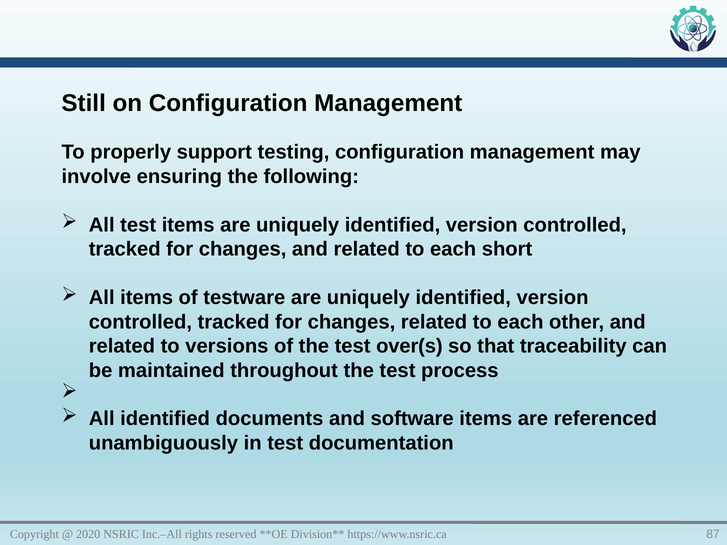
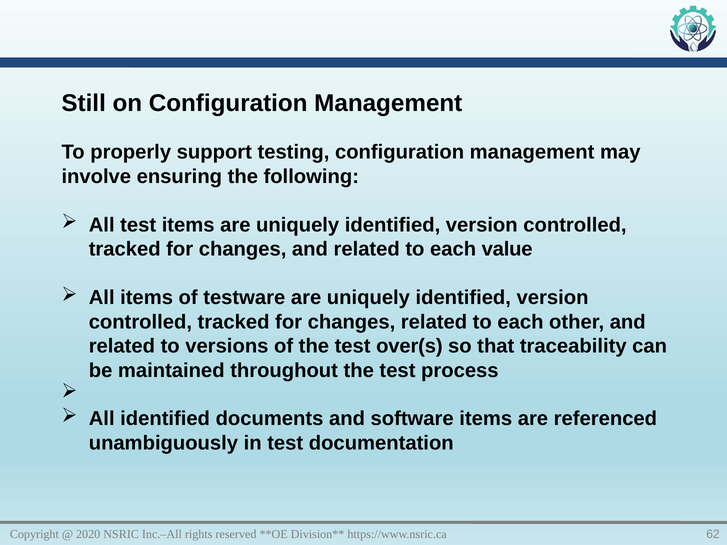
short: short -> value (507, 249)
87: 87 -> 62 (713, 535)
